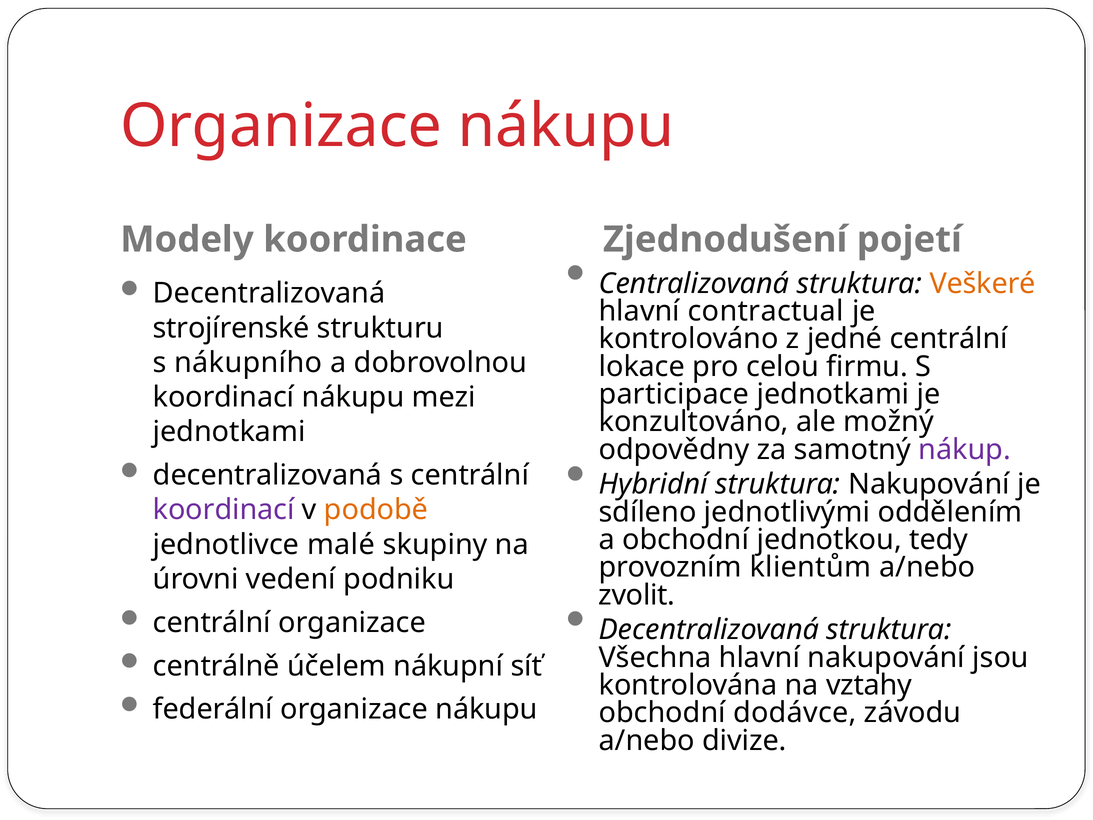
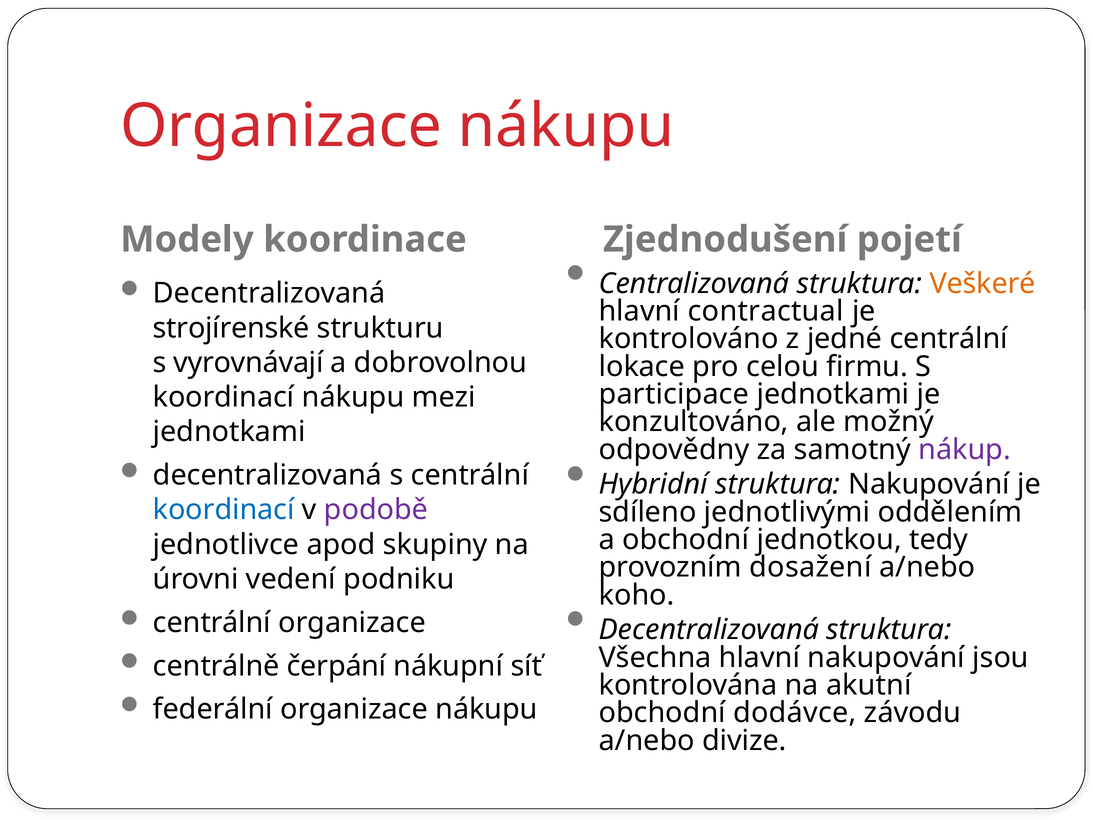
nákupního: nákupního -> vyrovnávají (248, 363)
koordinací colour: purple -> blue (224, 510)
podobě colour: orange -> purple (376, 510)
malé: malé -> apod (341, 544)
klientům: klientům -> dosažení (810, 567)
zvolit: zvolit -> koho (637, 595)
účelem: účelem -> čerpání (337, 666)
vztahy: vztahy -> akutní (869, 685)
